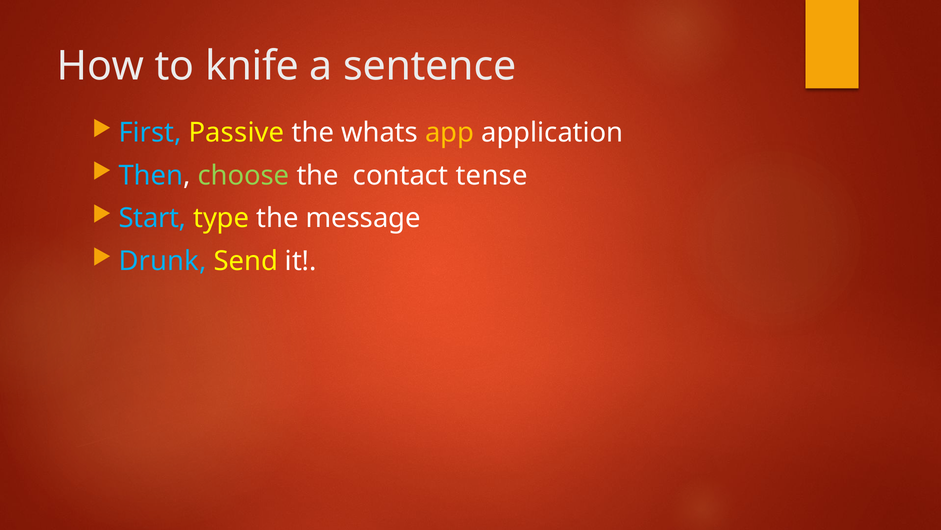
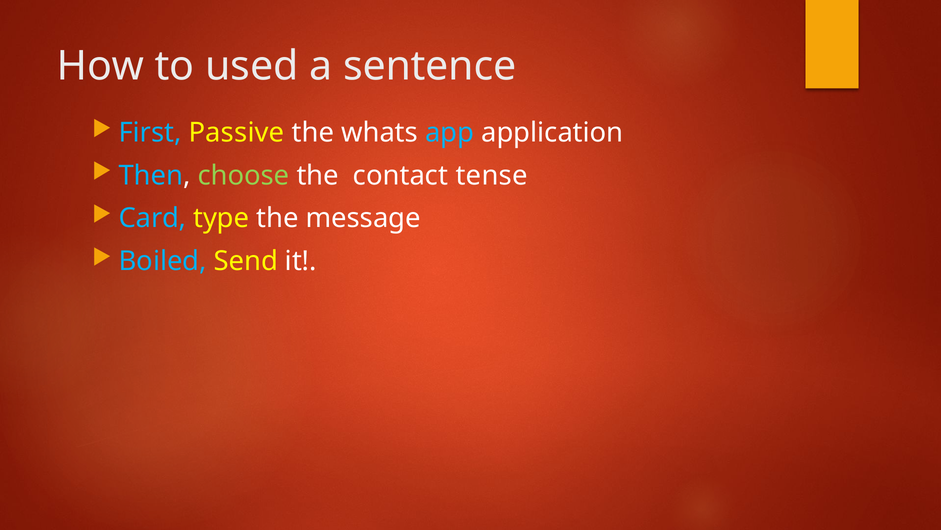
knife: knife -> used (252, 66)
app colour: yellow -> light blue (450, 133)
Start: Start -> Card (152, 218)
Drunk: Drunk -> Boiled (163, 261)
